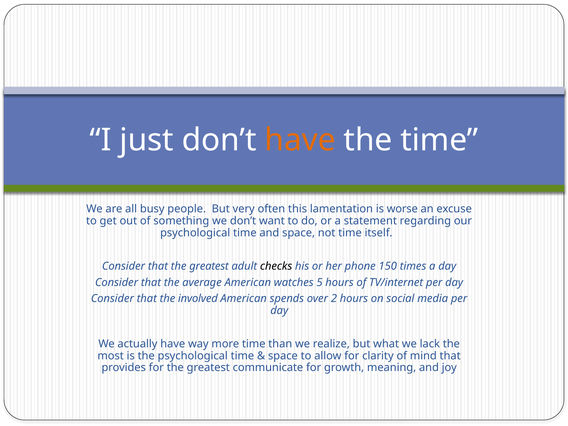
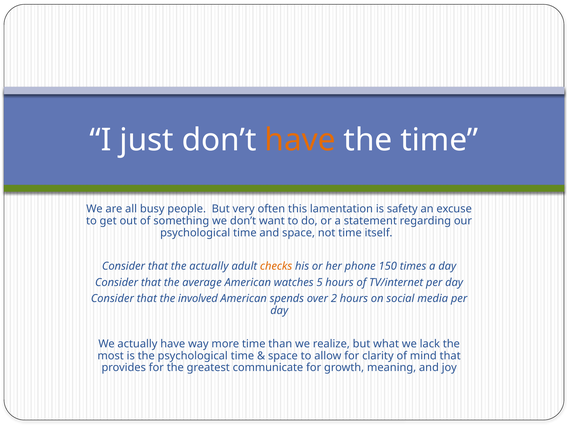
worse: worse -> safety (402, 209)
that the greatest: greatest -> actually (209, 266)
checks colour: black -> orange (276, 266)
